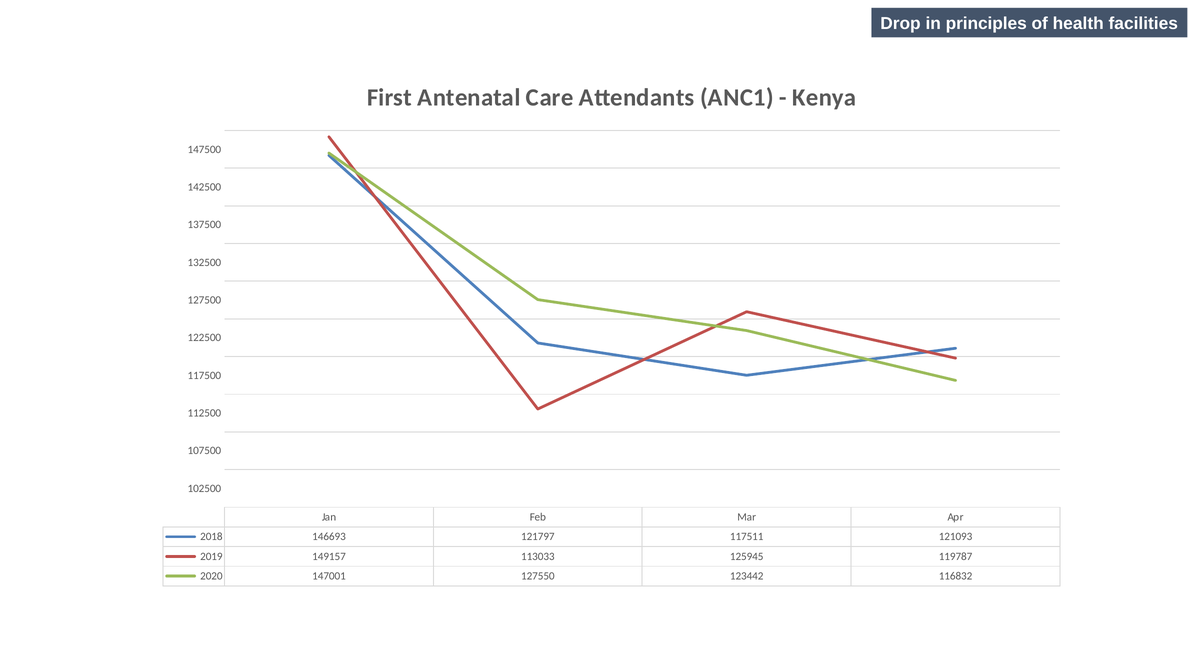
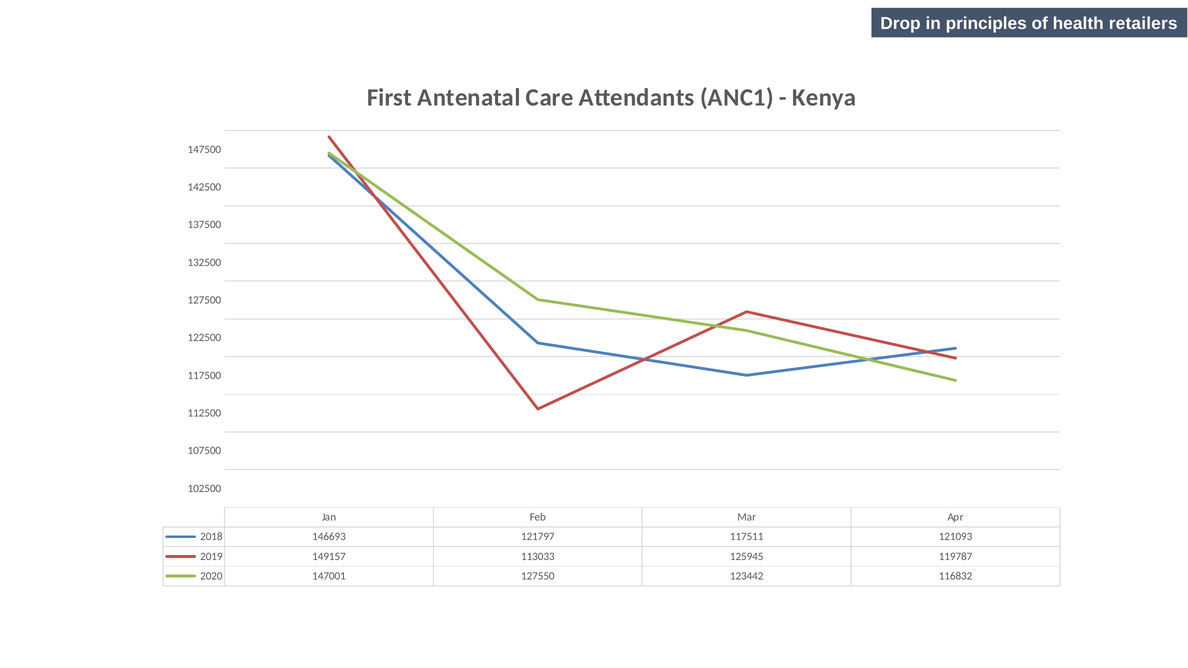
facilities: facilities -> retailers (1143, 24)
